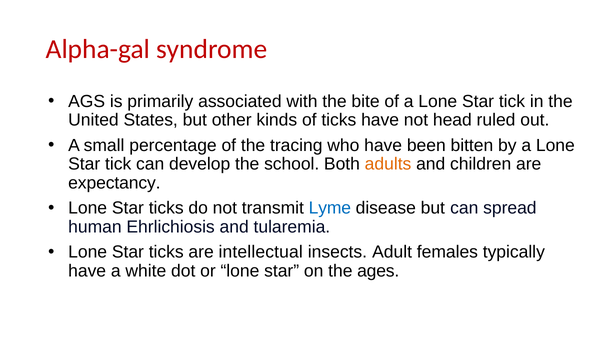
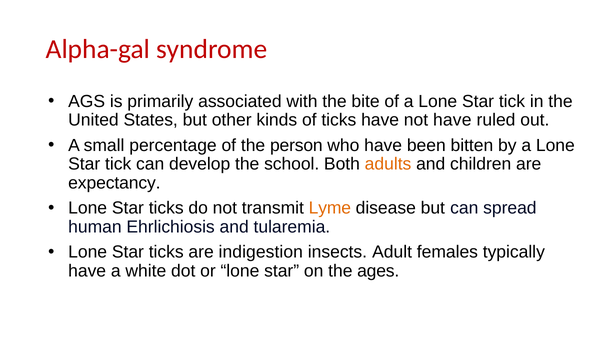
not head: head -> have (452, 120)
tracing: tracing -> person (296, 146)
Lyme colour: blue -> orange (330, 208)
intellectual: intellectual -> indigestion (261, 253)
